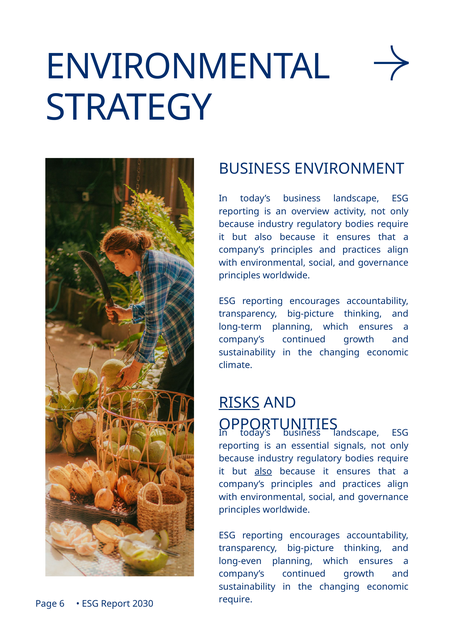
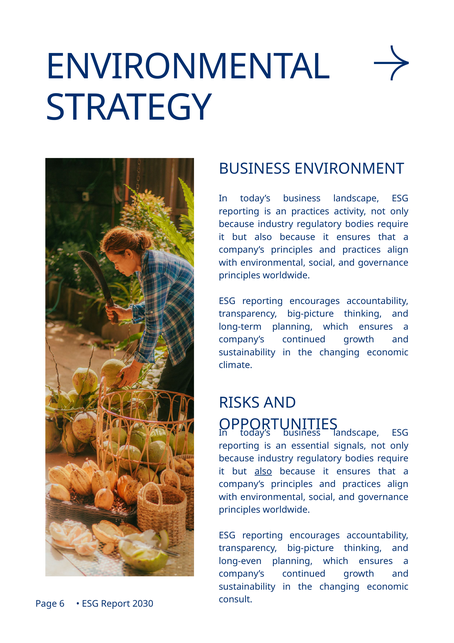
an overview: overview -> practices (310, 211)
RISKS underline: present -> none (239, 403)
require: require -> consult (236, 599)
